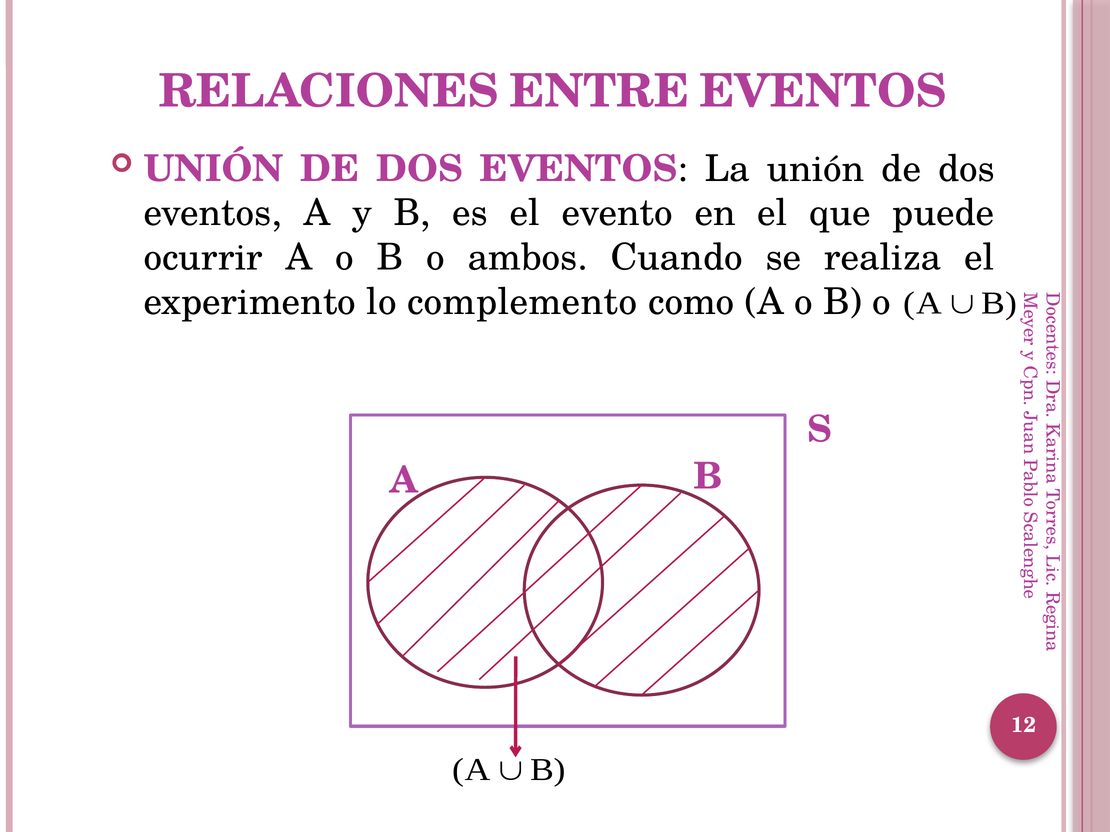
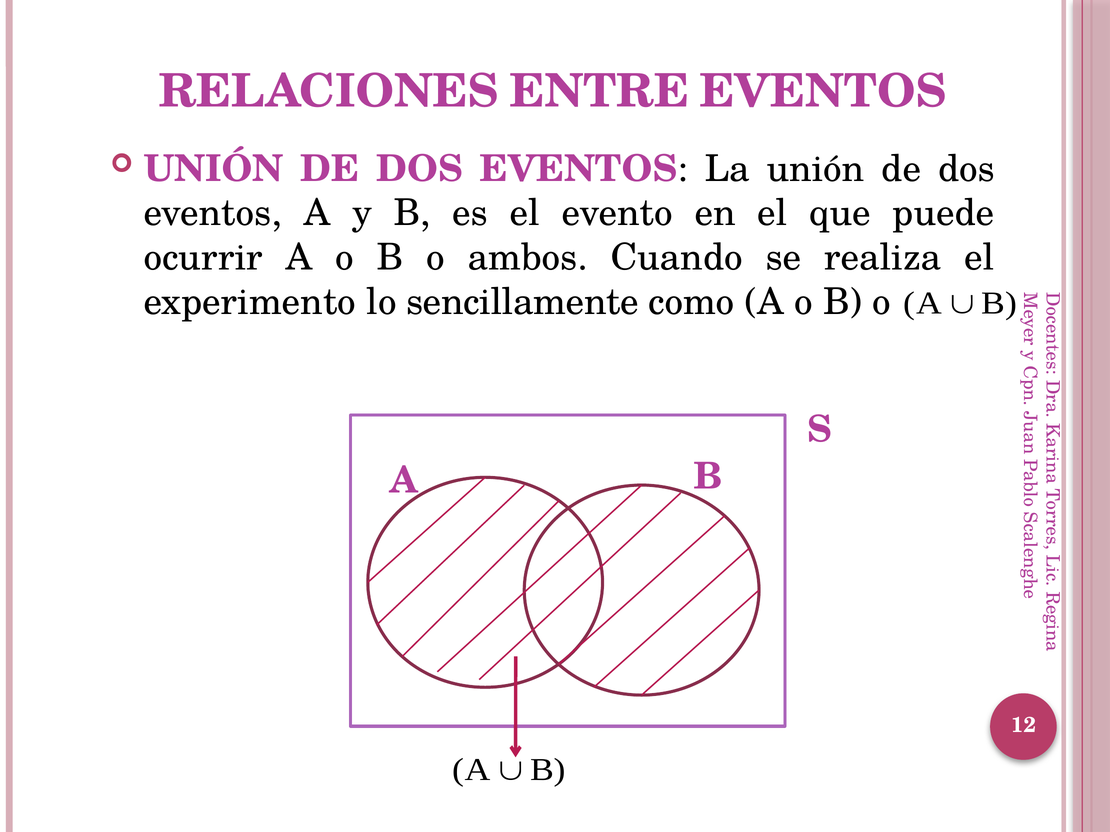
complemento: complemento -> sencillamente (522, 302)
